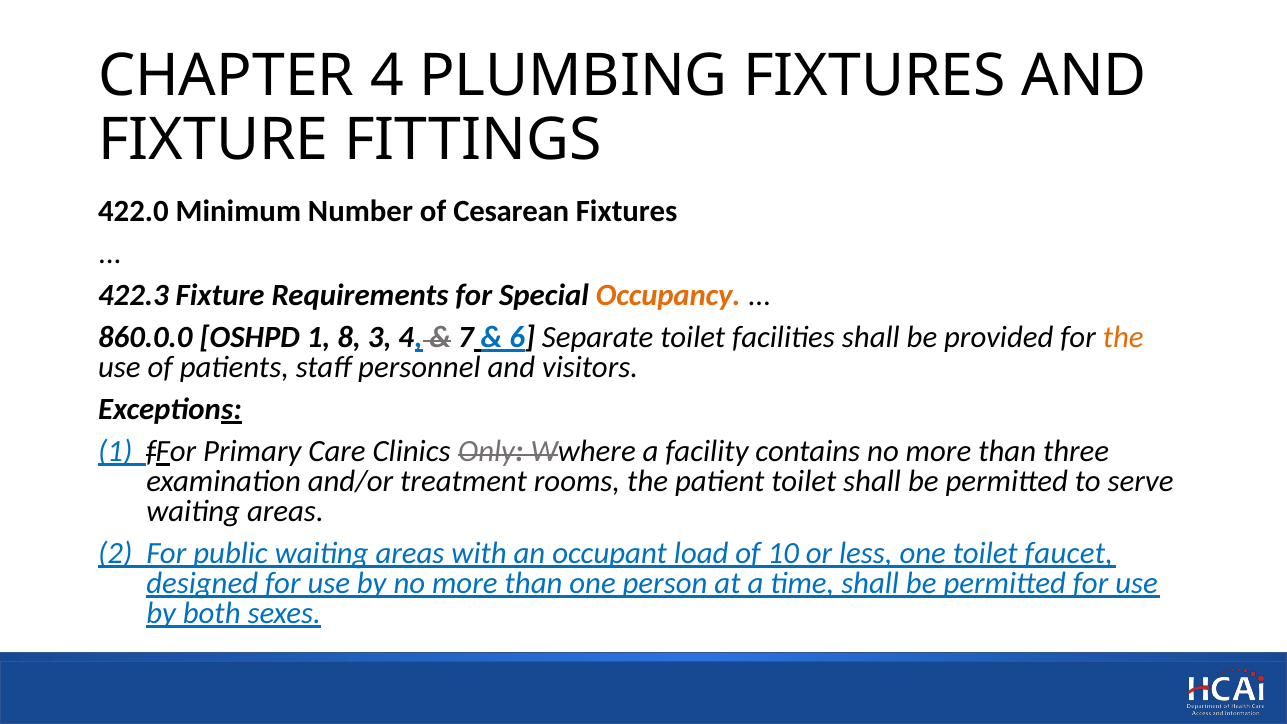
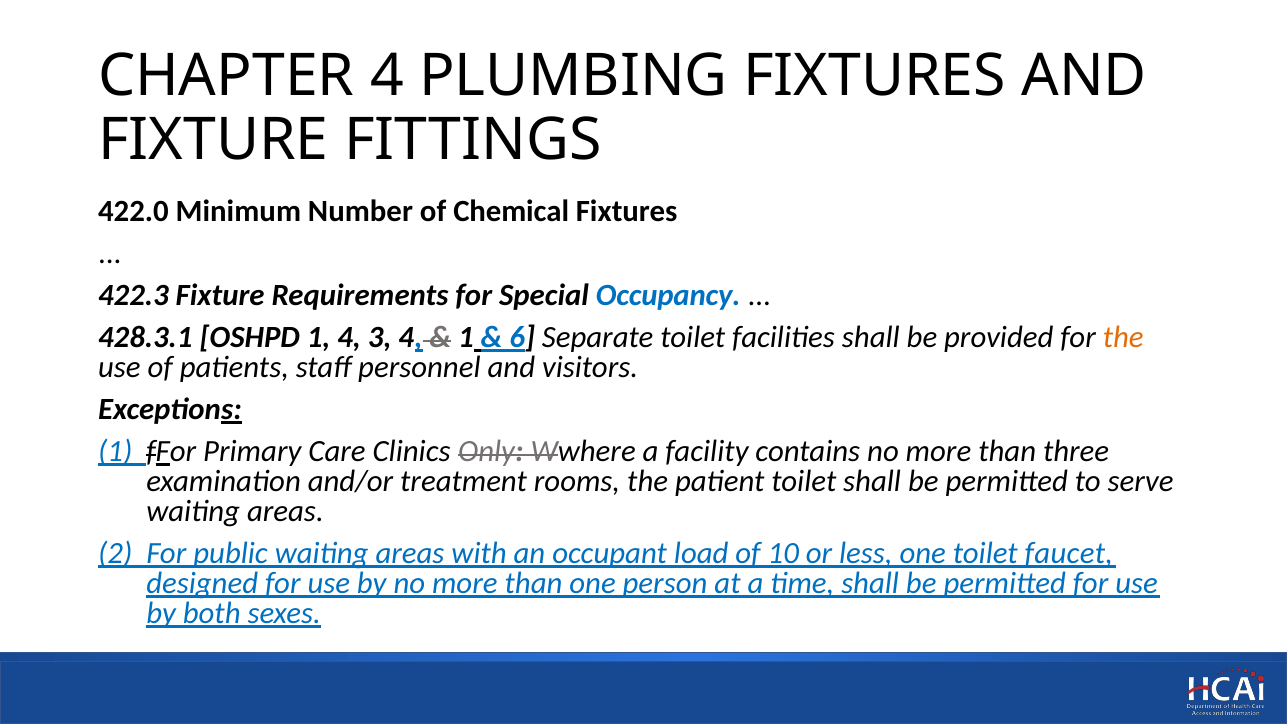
Cesarean: Cesarean -> Chemical (511, 211)
Occupancy colour: orange -> blue (668, 295)
860.0.0: 860.0.0 -> 428.3.1 (145, 337)
1 8: 8 -> 4 (349, 337)
7: 7 -> 1 (466, 337)
